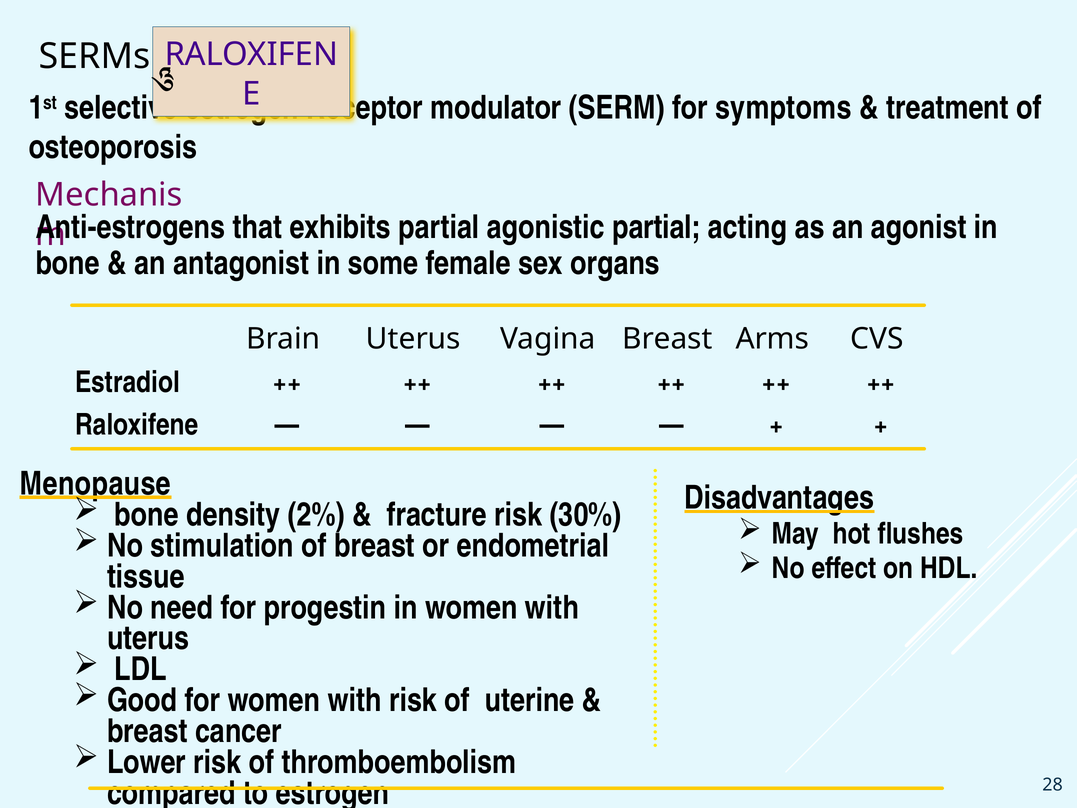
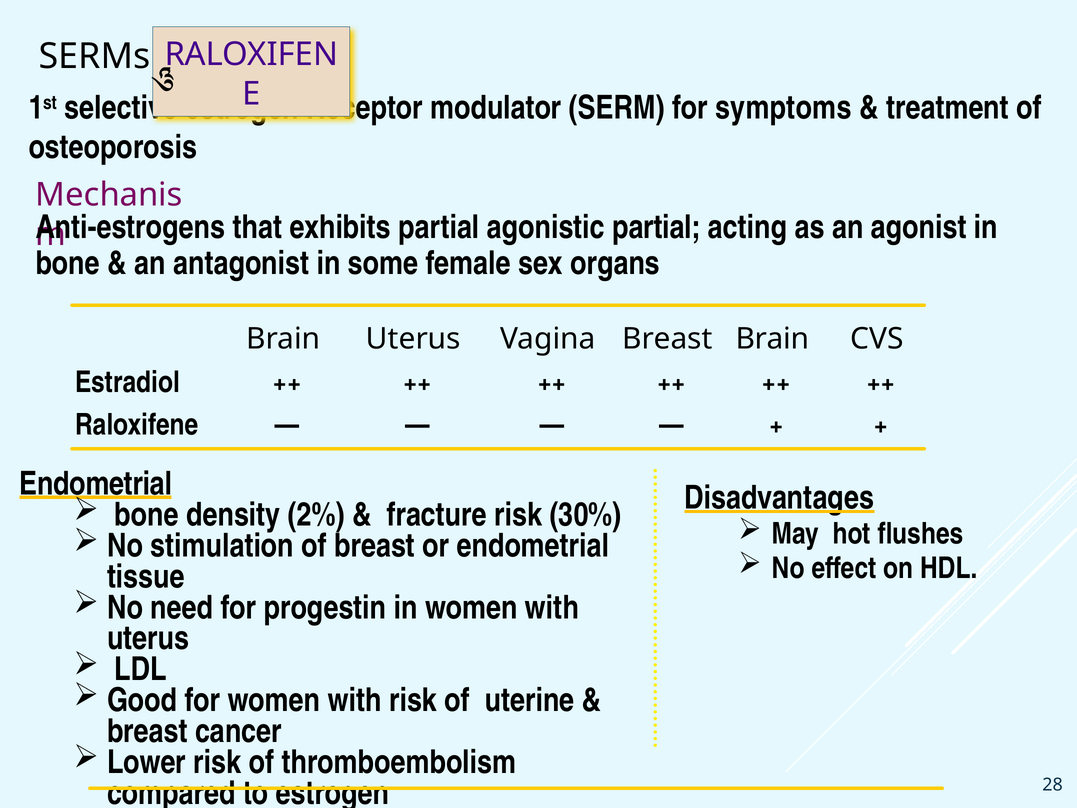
Breast Arms: Arms -> Brain (772, 339)
Menopause: Menopause -> Endometrial (96, 484)
